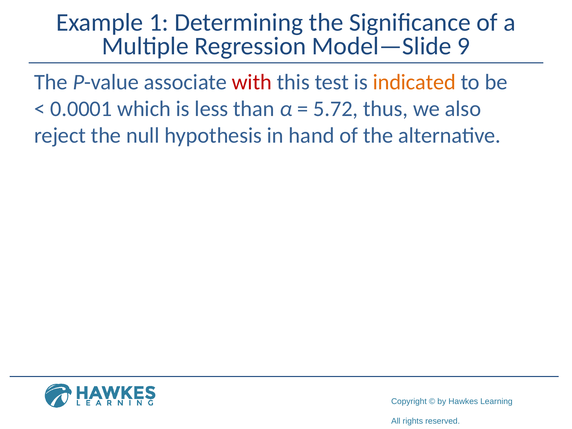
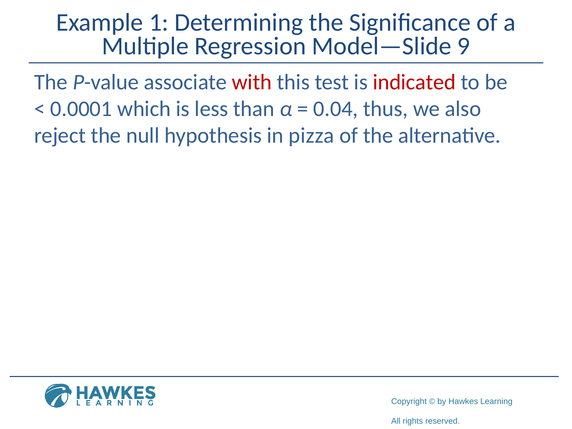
indicated colour: orange -> red (414, 82)
5.72: 5.72 -> 0.04 (336, 109)
hand: hand -> pizza (311, 135)
